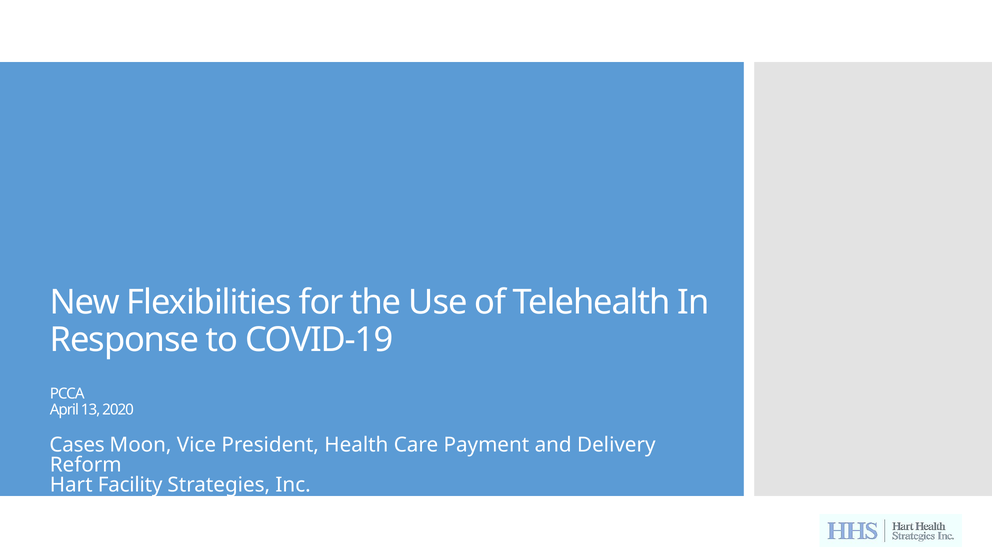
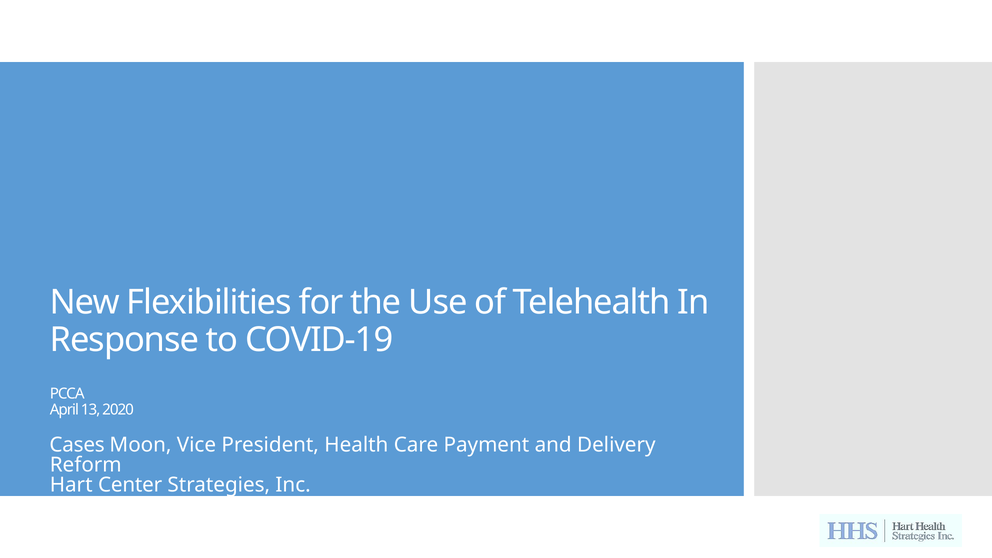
Facility: Facility -> Center (130, 485)
